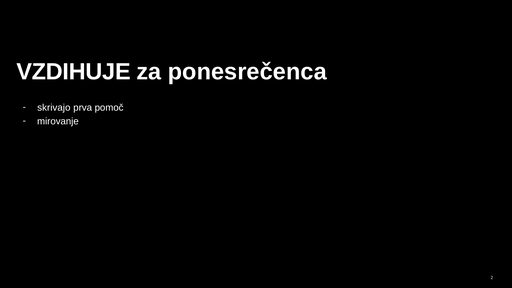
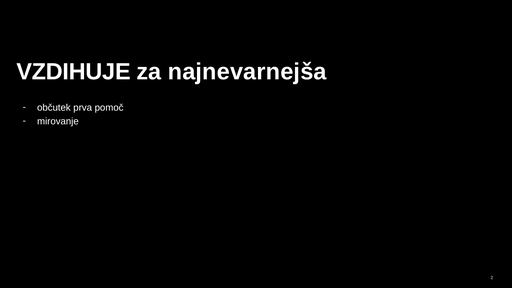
ponesrečenca: ponesrečenca -> najnevarnejša (247, 72)
skrivajo: skrivajo -> občutek (54, 108)
